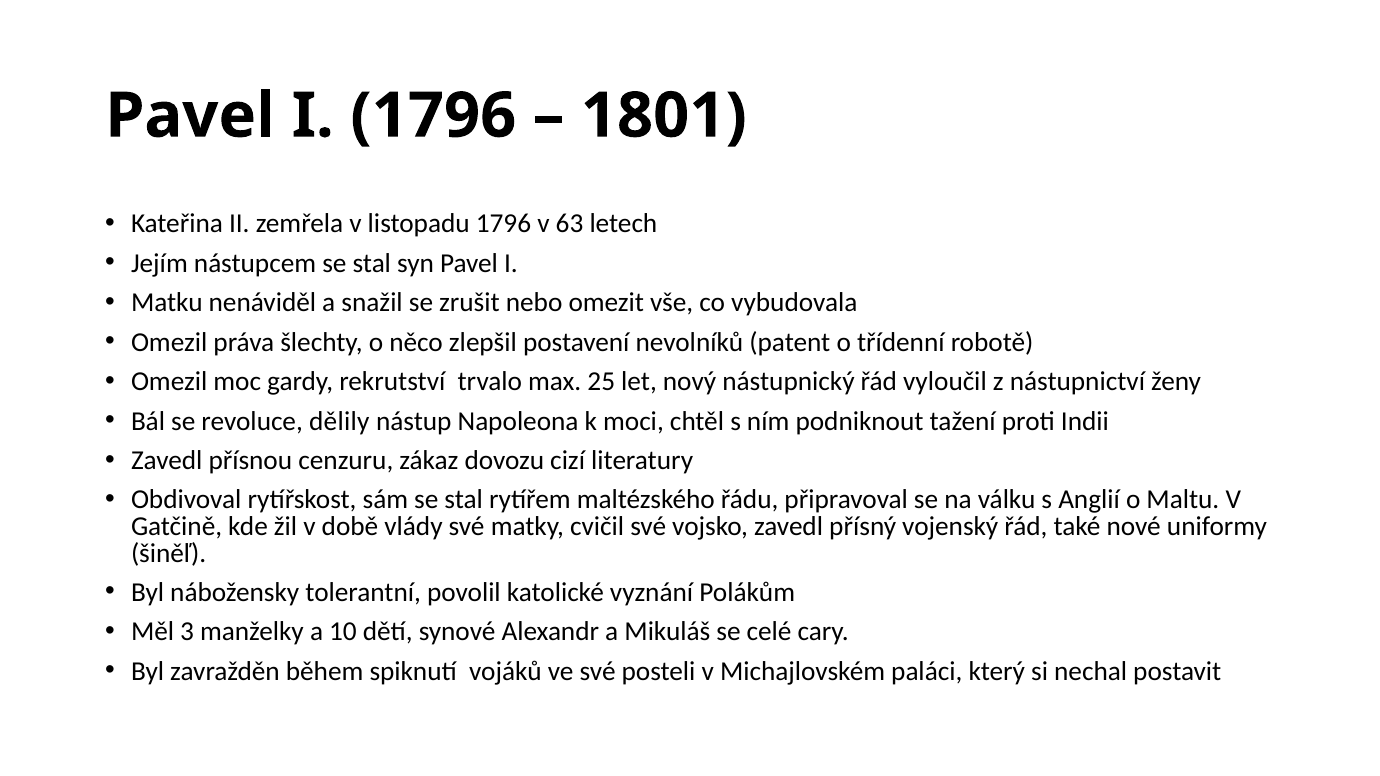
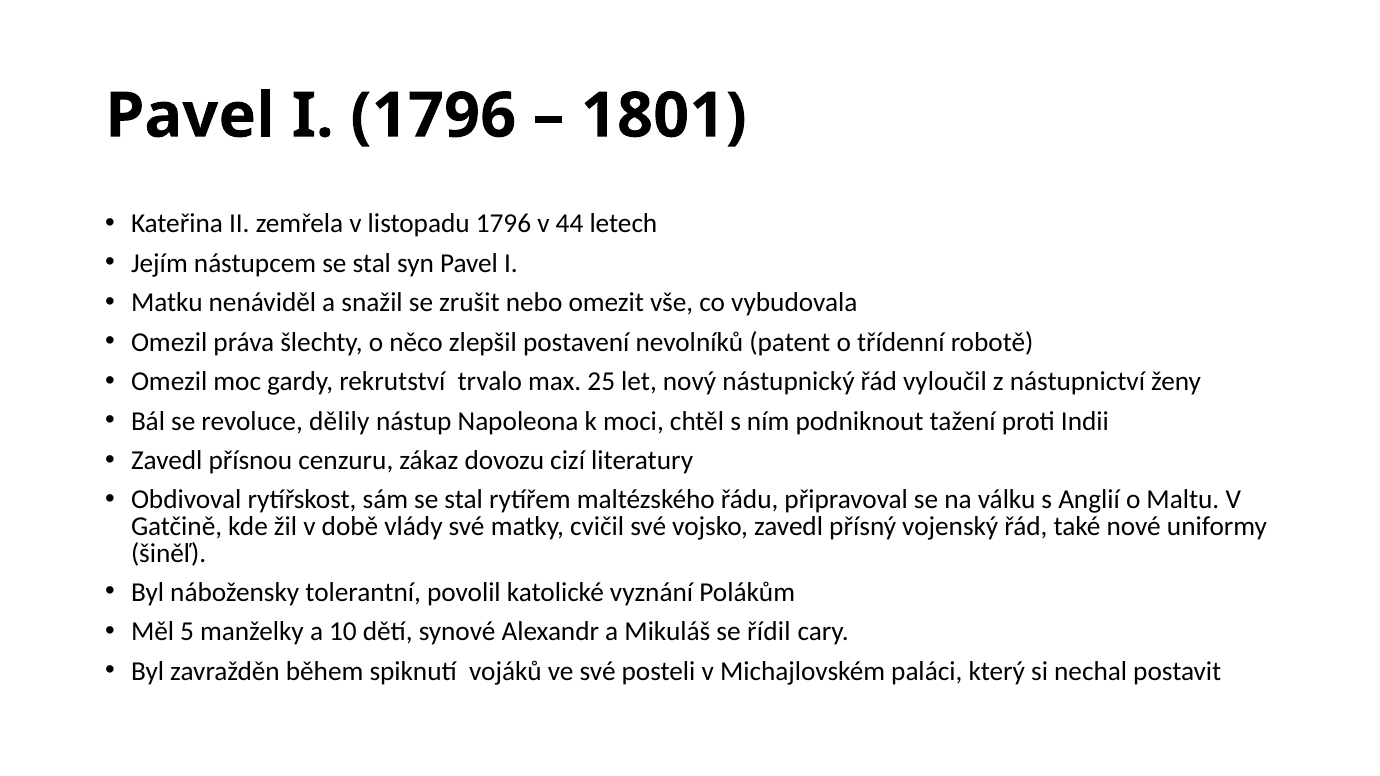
63: 63 -> 44 (570, 224)
3: 3 -> 5 (187, 632)
celé: celé -> řídil (769, 632)
